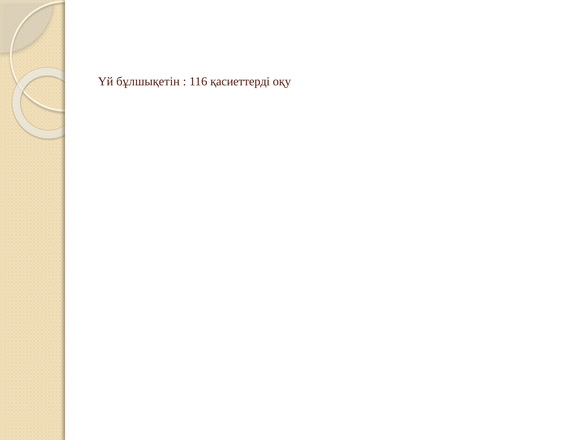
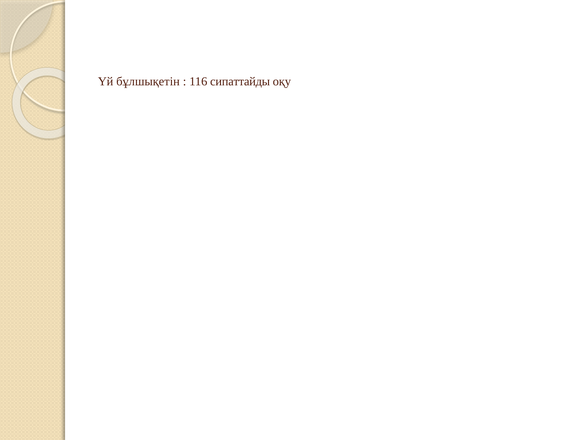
қасиеттерді: қасиеттерді -> сипаттайды (240, 81)
